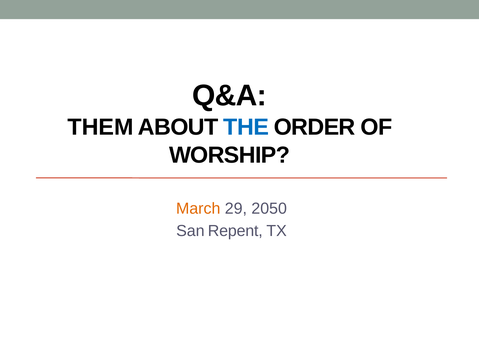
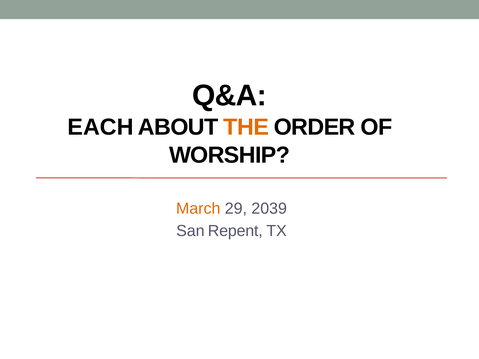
THEM: THEM -> EACH (101, 127)
THE colour: blue -> orange (246, 127)
2050: 2050 -> 2039 (269, 209)
